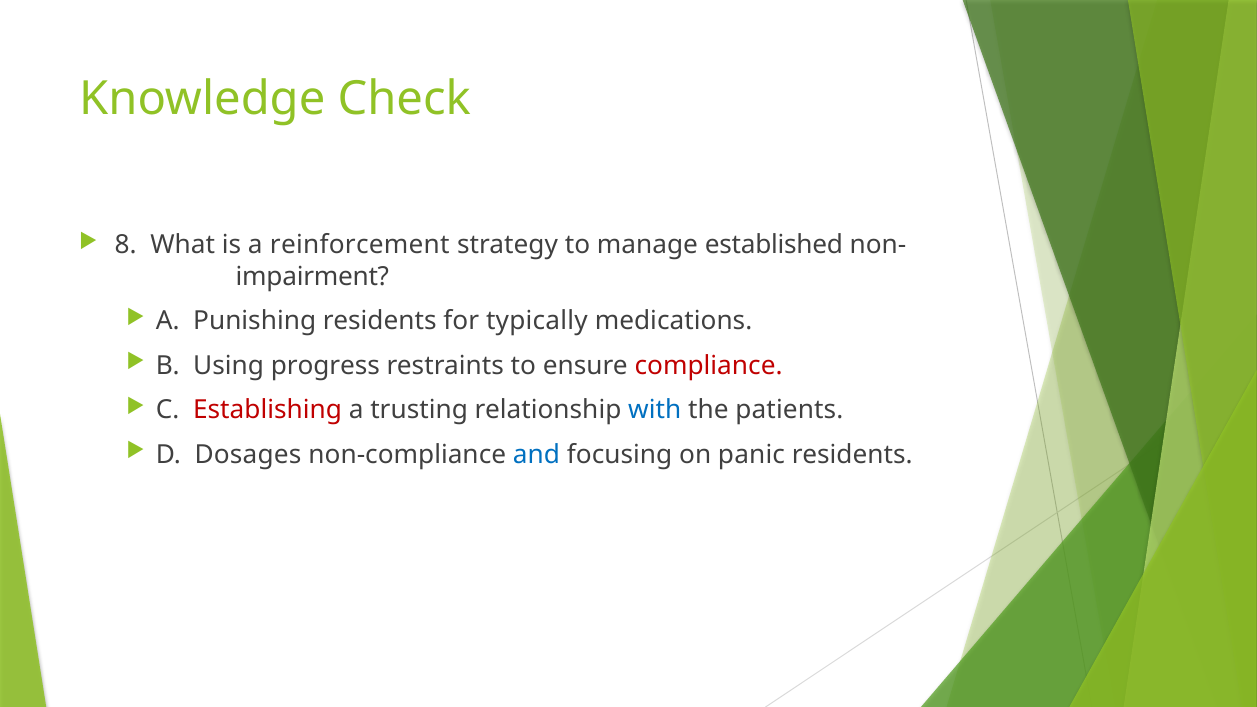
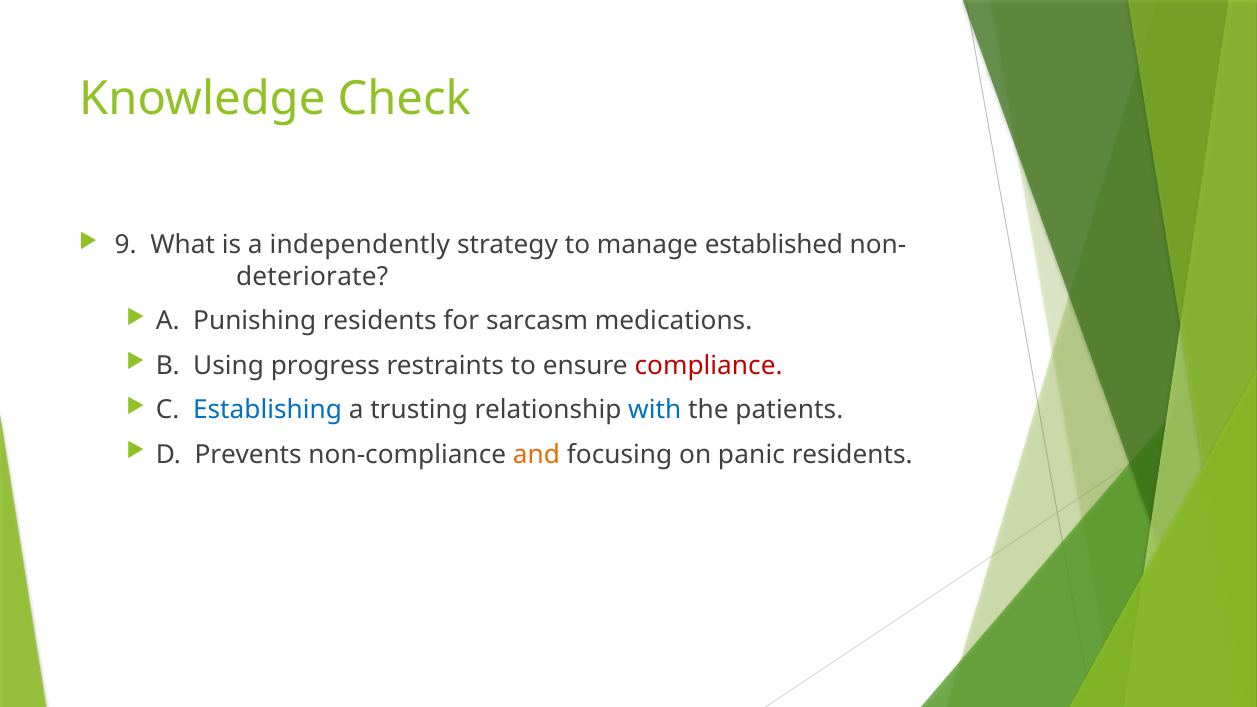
8: 8 -> 9 (126, 245)
reinforcement: reinforcement -> independently (360, 245)
impairment: impairment -> deteriorate (312, 277)
typically: typically -> sarcasm (537, 321)
Establishing colour: red -> blue (267, 410)
Dosages: Dosages -> Prevents (248, 455)
and colour: blue -> orange (536, 455)
